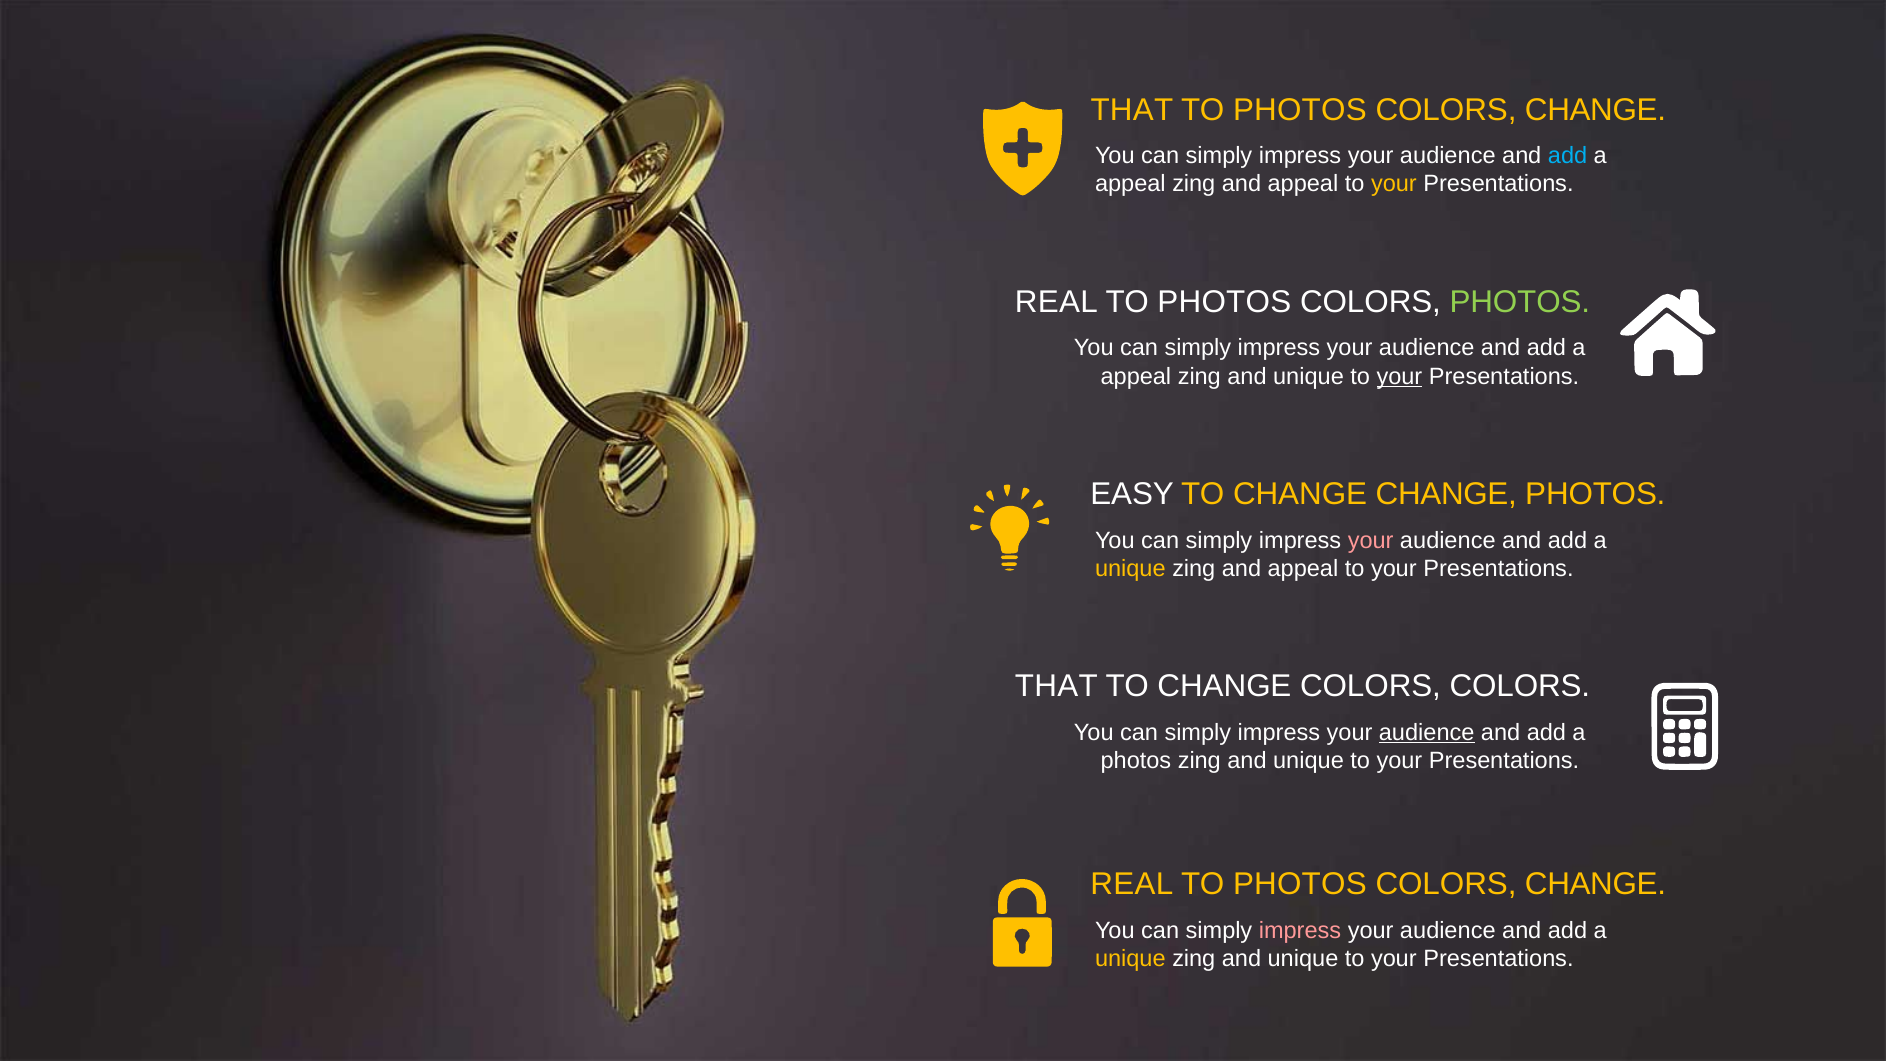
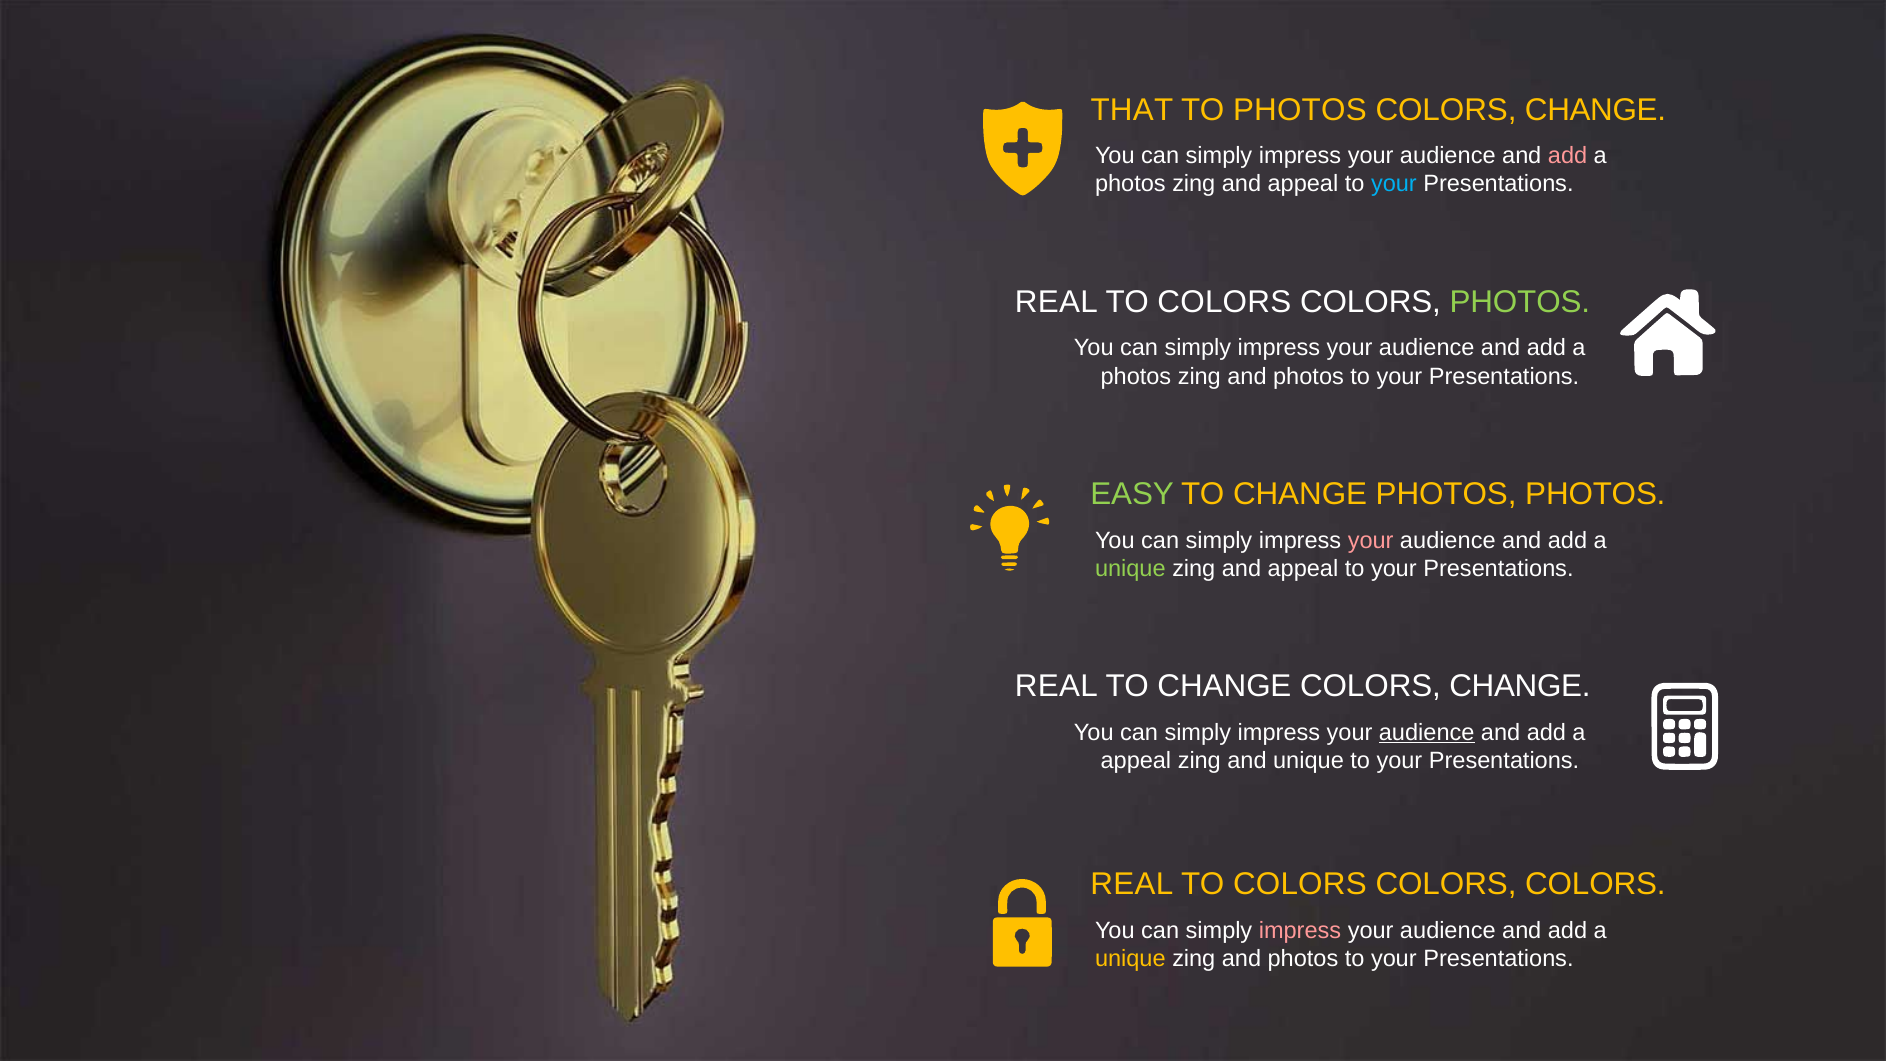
add colour: light blue -> pink (1568, 156)
appeal: appeal -> photos (1130, 184)
your colour: yellow -> light blue (1394, 184)
PHOTOS: PHOTOS -> COLORS (1224, 302)
appeal: appeal -> photos (1136, 376)
unique: unique -> photos (1309, 376)
your underline: present -> none (1399, 376)
EASY colour: white -> light green (1132, 494)
CHANGE CHANGE: CHANGE -> PHOTOS (1446, 494)
unique colour: yellow -> light green (1130, 569)
THAT: THAT -> REAL (1056, 686)
CHANGE COLORS COLORS: COLORS -> CHANGE (1520, 686)
photos: photos -> appeal (1136, 761)
PHOTOS: PHOTOS -> COLORS (1300, 884)
CHANGE: CHANGE -> COLORS (1595, 884)
unique: unique -> photos (1303, 959)
